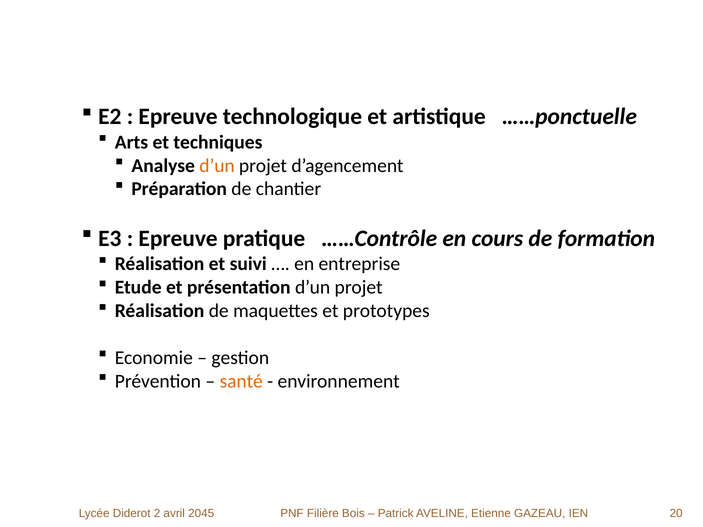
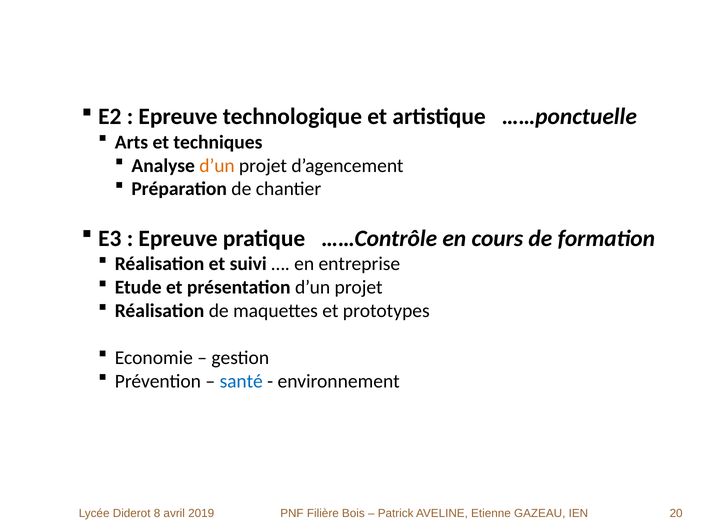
santé colour: orange -> blue (241, 381)
2: 2 -> 8 (157, 514)
2045: 2045 -> 2019 (201, 514)
